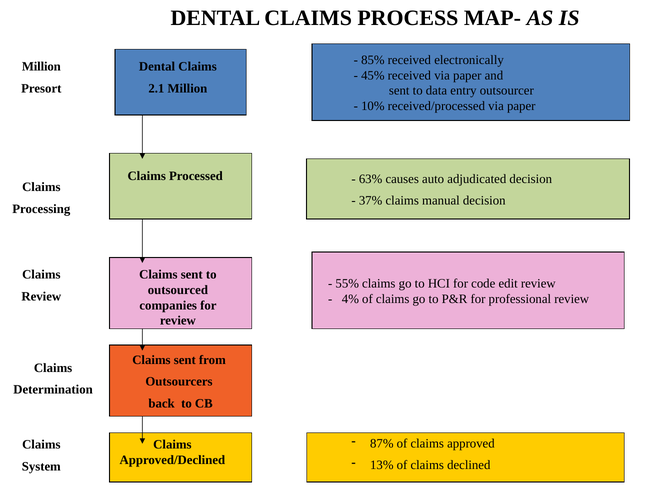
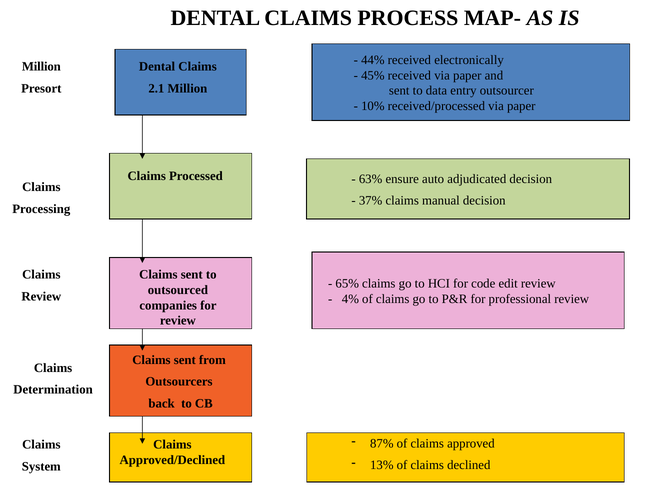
85%: 85% -> 44% (373, 60)
causes: causes -> ensure (402, 179)
55%: 55% -> 65% (347, 283)
